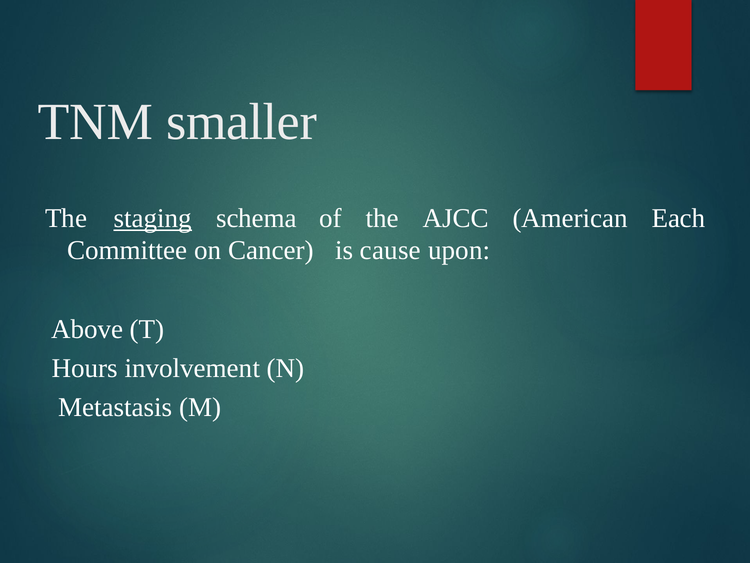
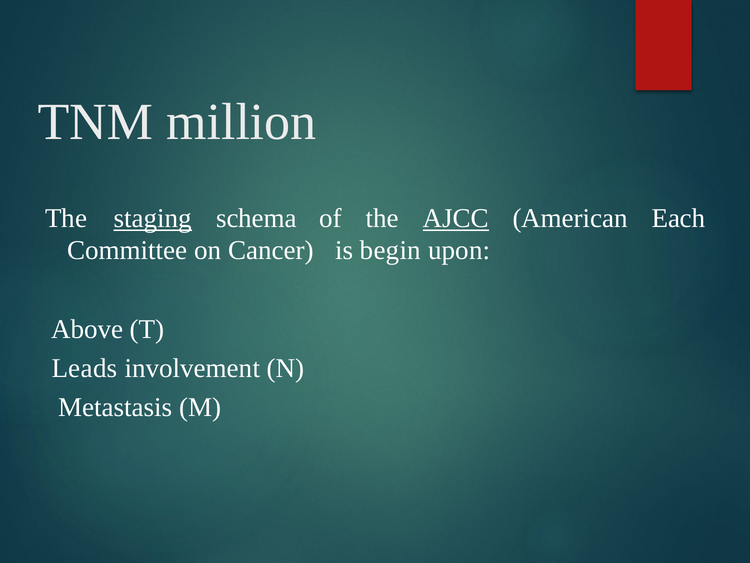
smaller: smaller -> million (241, 122)
AJCC underline: none -> present (456, 218)
cause: cause -> begin (390, 250)
Hours: Hours -> Leads (85, 368)
